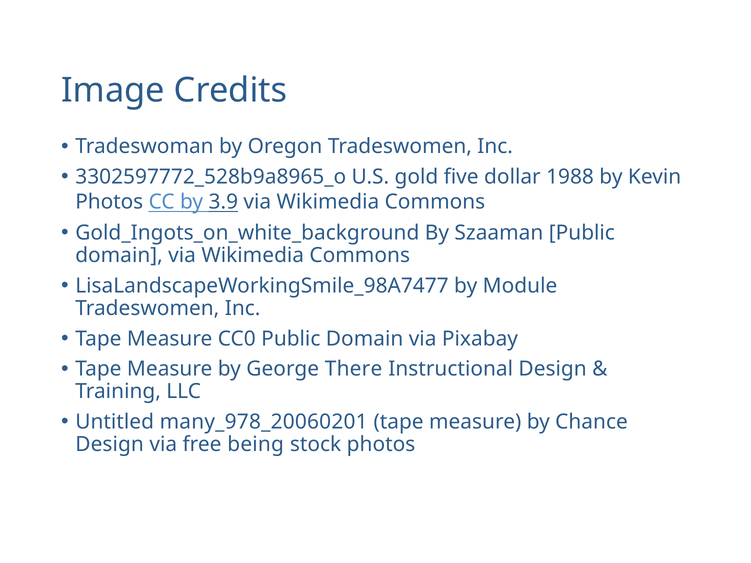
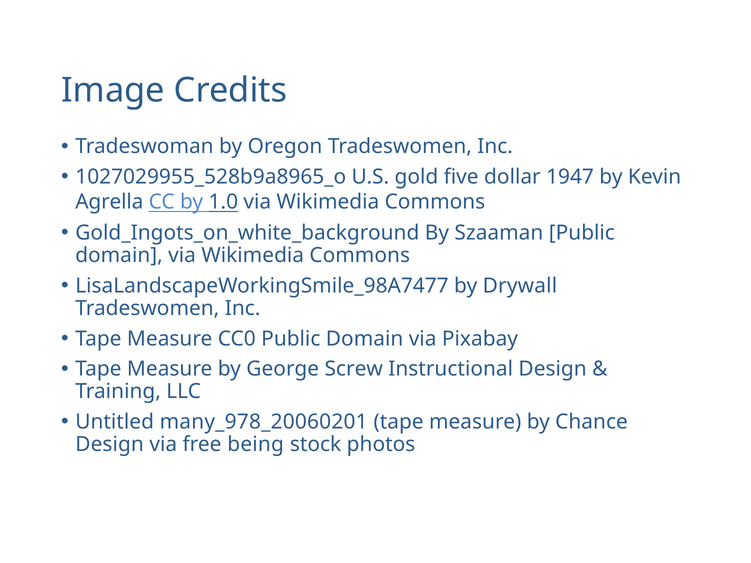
3302597772_528b9a8965_o: 3302597772_528b9a8965_o -> 1027029955_528b9a8965_o (211, 177)
1988: 1988 -> 1947 (570, 177)
Photos: Photos -> Agrella (109, 202)
3.9: 3.9 -> 1.0 (223, 202)
Module: Module -> Drywall (520, 286)
There: There -> Screw (354, 369)
